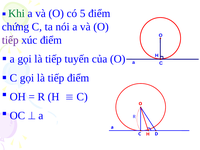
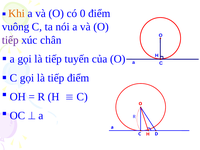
Khi colour: green -> orange (17, 13)
5: 5 -> 0 (83, 13)
chứng: chứng -> vuông (16, 27)
xúc điểm: điểm -> chân (51, 40)
